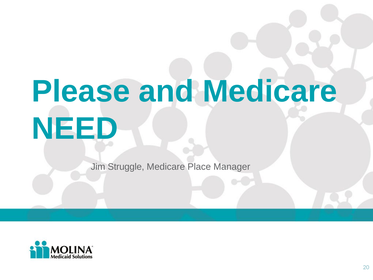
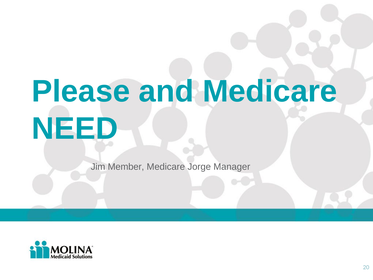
Struggle: Struggle -> Member (126, 167)
Place: Place -> Jorge (199, 167)
